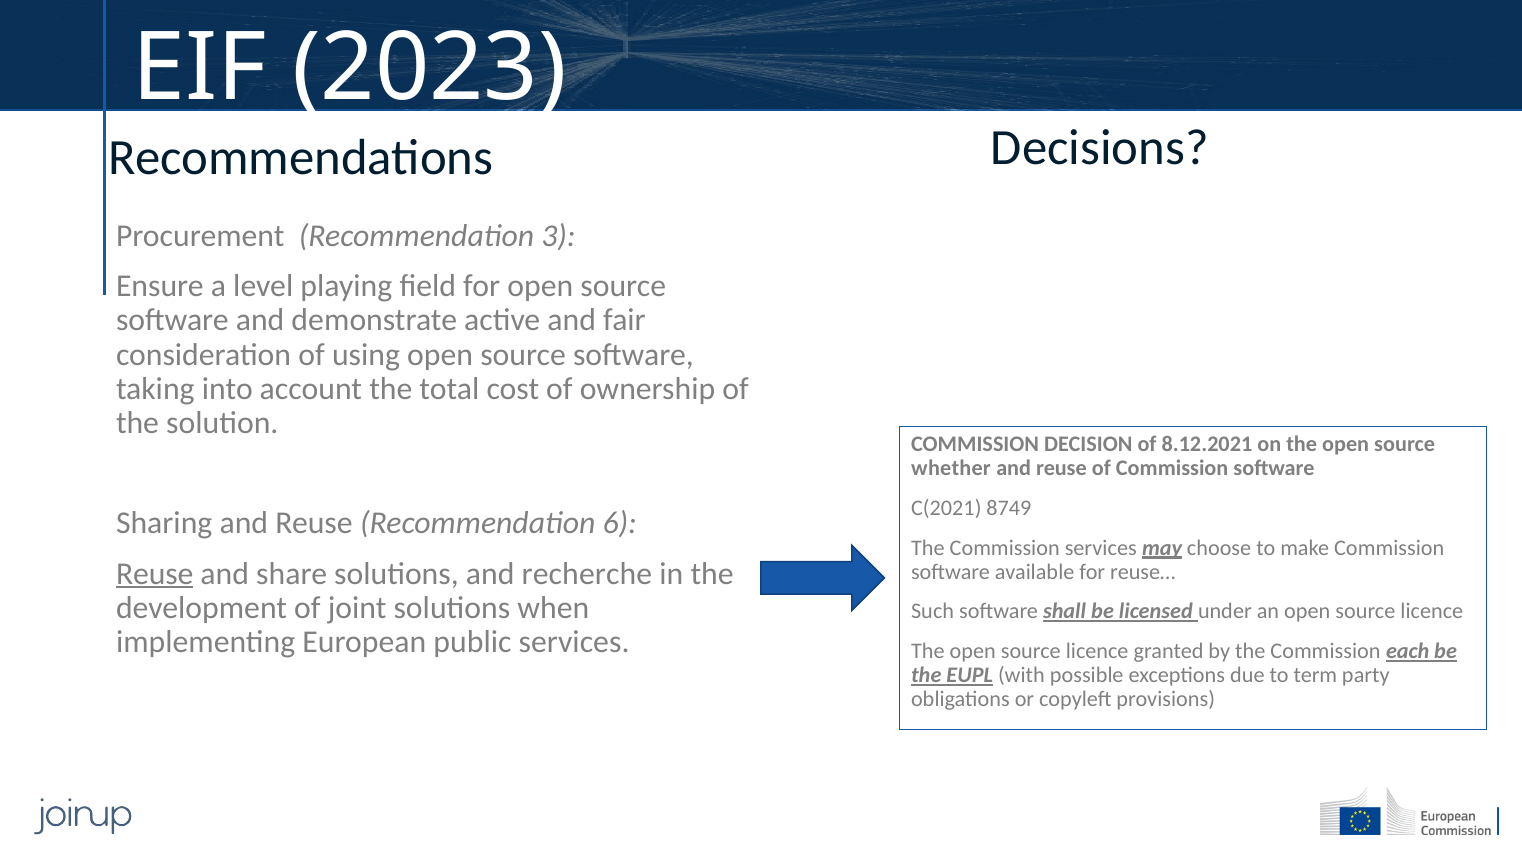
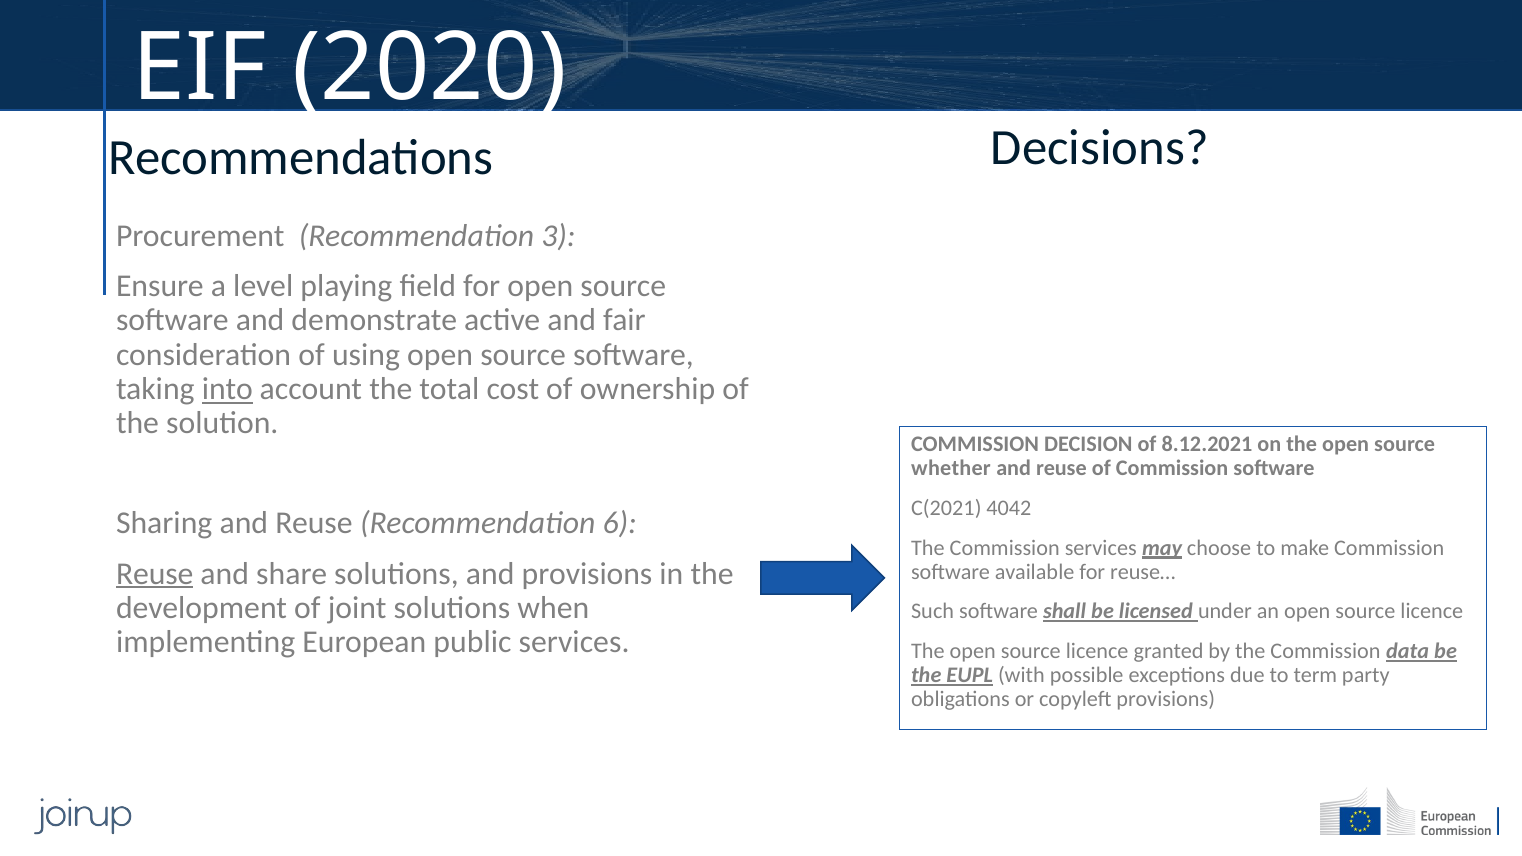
2023: 2023 -> 2020 (429, 68)
into underline: none -> present (227, 389)
8749: 8749 -> 4042 (1009, 508)
and recherche: recherche -> provisions (587, 574)
each: each -> data (1408, 652)
